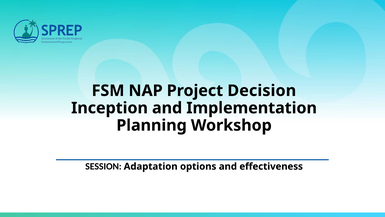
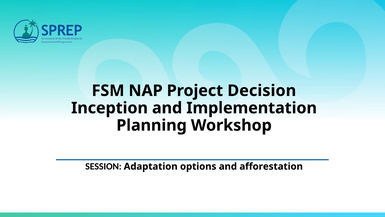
effectiveness: effectiveness -> afforestation (271, 166)
